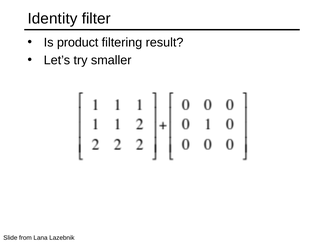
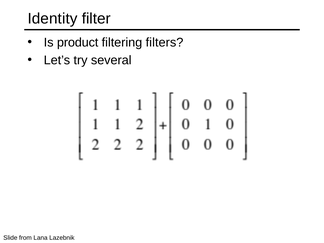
result: result -> filters (165, 42)
smaller: smaller -> several (111, 60)
